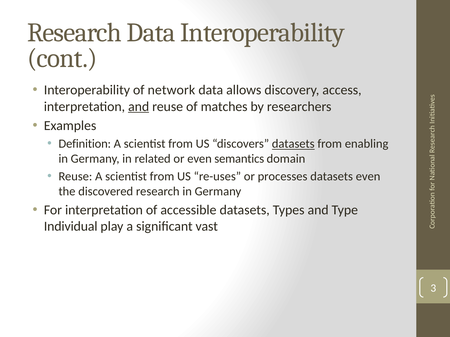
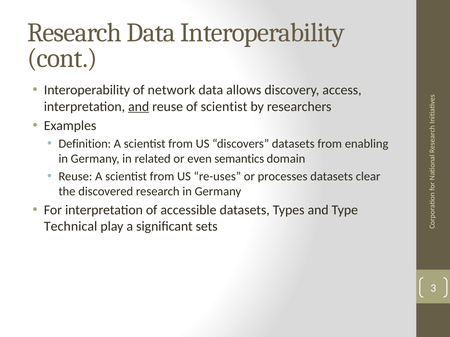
of matches: matches -> scientist (224, 107)
datasets underline: present -> none (293, 144)
datasets even: even -> clear (368, 177)
Individual: Individual -> Technical (71, 227)
vast: vast -> sets (207, 227)
